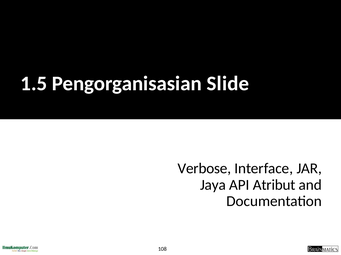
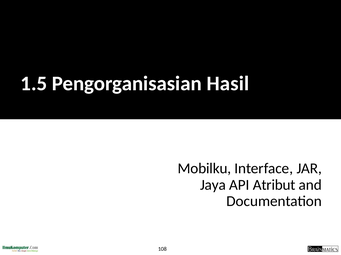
Slide: Slide -> Hasil (228, 84)
Verbose: Verbose -> Mobilku (204, 169)
